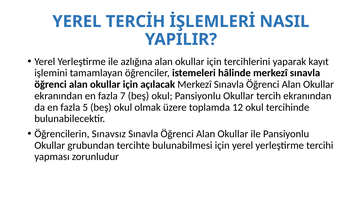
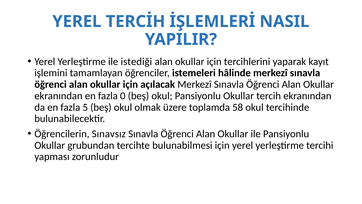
azlığına: azlığına -> istediği (136, 61)
7: 7 -> 0 (123, 96)
12: 12 -> 58 (238, 107)
